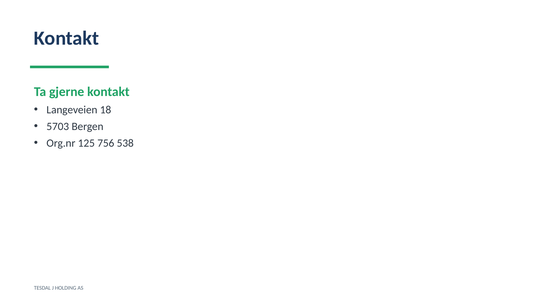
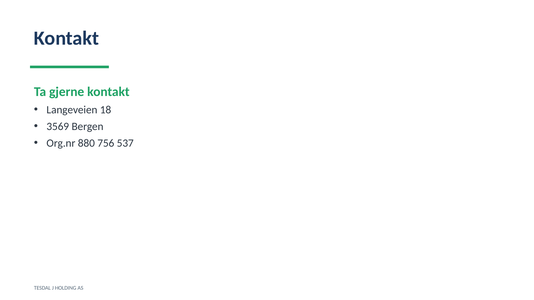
5703: 5703 -> 3569 (58, 127)
125: 125 -> 880 (86, 143)
538: 538 -> 537 (125, 143)
